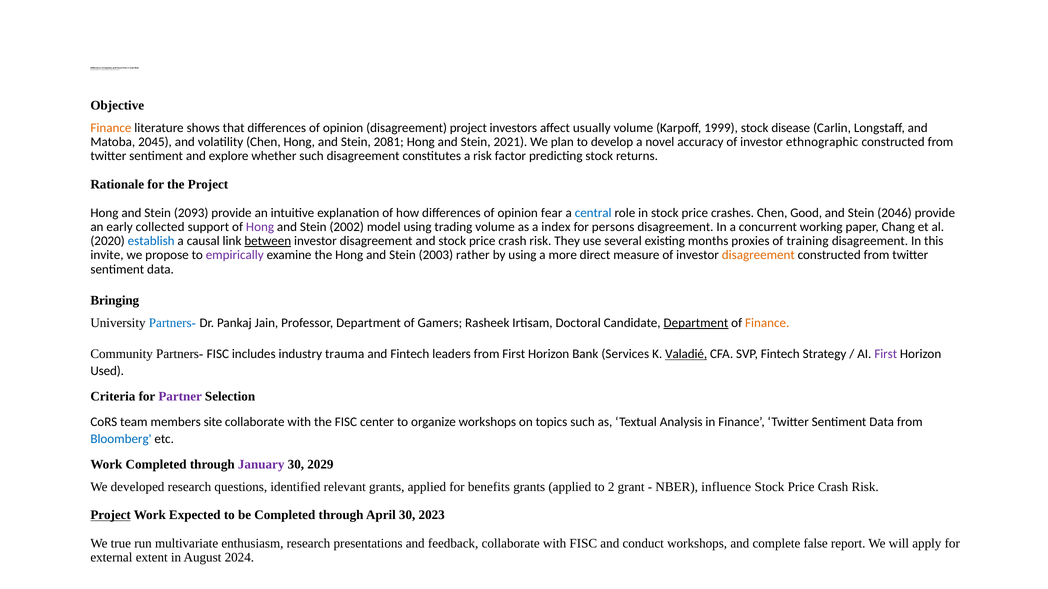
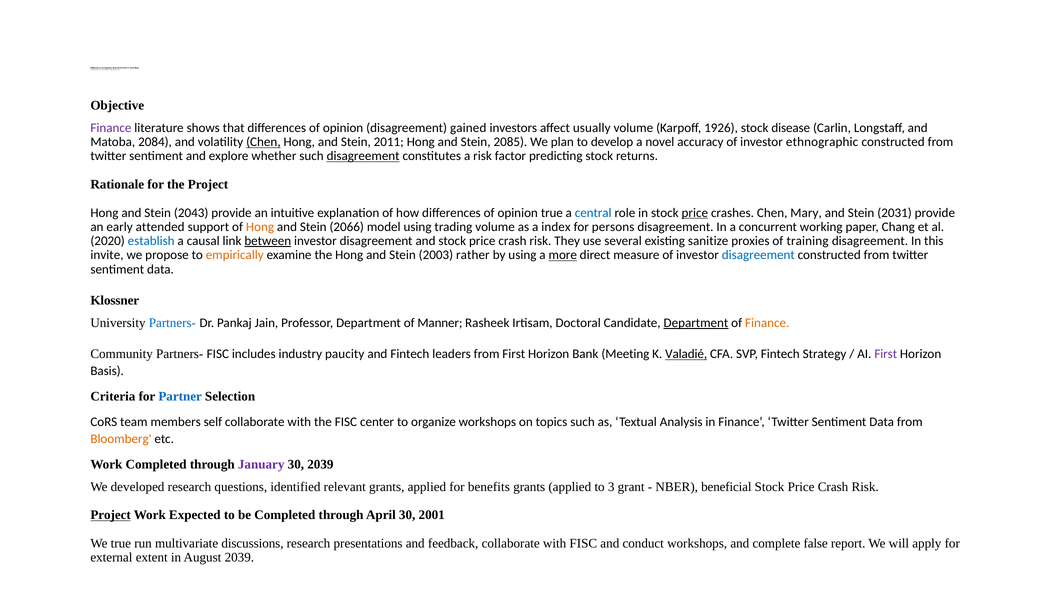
Finance colour: orange -> purple (111, 128)
disagreement project: project -> gained (468, 128)
1999: 1999 -> 1926 (721, 128)
2045: 2045 -> 2084 (155, 142)
Chen underline: none -> present (263, 142)
2081: 2081 -> 2011 (389, 142)
2021: 2021 -> 2085 (510, 142)
disagreement underline: none -> present (363, 156)
2093: 2093 -> 2043 (191, 213)
opinion fear: fear -> true (552, 213)
price underline: none -> present (695, 213)
Good: Good -> Mary (806, 213)
2046: 2046 -> 2031 (895, 213)
collected: collected -> attended (160, 227)
Hong colour: purple -> orange (260, 227)
2002: 2002 -> 2066 (347, 227)
months: months -> sanitize (708, 241)
empirically colour: purple -> orange (235, 255)
more underline: none -> present (563, 255)
disagreement colour: orange -> blue (758, 255)
Bringing: Bringing -> Klossner (115, 301)
Gamers: Gamers -> Manner (440, 323)
trauma: trauma -> paucity (345, 354)
Services: Services -> Meeting (625, 354)
Used: Used -> Basis (107, 371)
Partner colour: purple -> blue (180, 397)
site: site -> self (213, 422)
Bloomberg colour: blue -> orange (121, 439)
30 2029: 2029 -> 2039 (320, 465)
2: 2 -> 3 (611, 487)
influence: influence -> beneficial (726, 487)
2023: 2023 -> 2001 (432, 516)
enthusiasm: enthusiasm -> discussions (252, 544)
August 2024: 2024 -> 2039 (239, 558)
